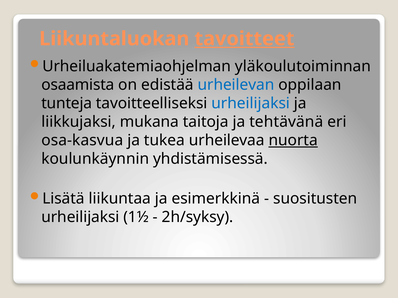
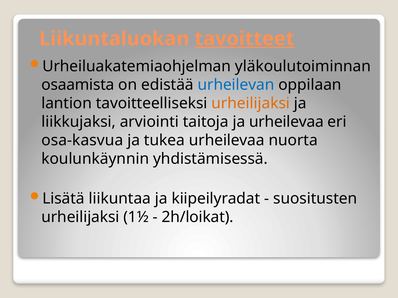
tunteja: tunteja -> lantion (67, 103)
urheilijaksi colour: blue -> orange (251, 103)
mukana: mukana -> arviointi (149, 122)
ja tehtävänä: tehtävänä -> urheilevaa (286, 122)
nuorta underline: present -> none (293, 141)
esimerkkinä: esimerkkinä -> kiipeilyradat (216, 199)
2h/syksy: 2h/syksy -> 2h/loikat (198, 217)
